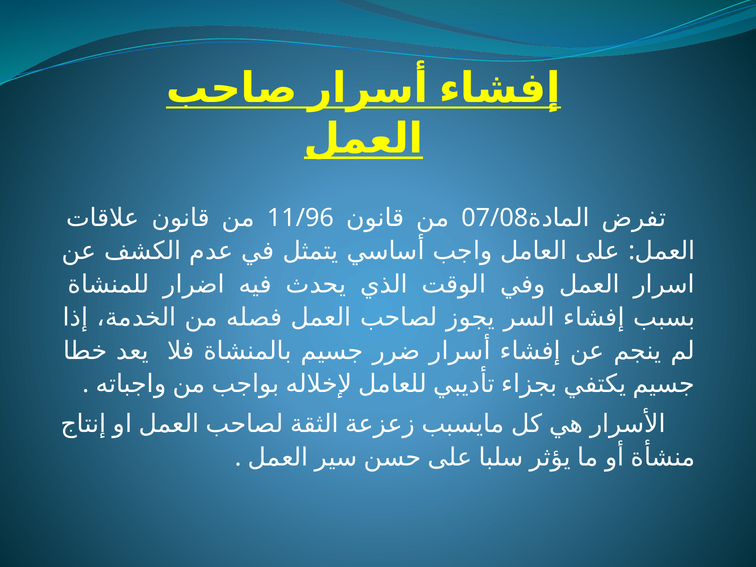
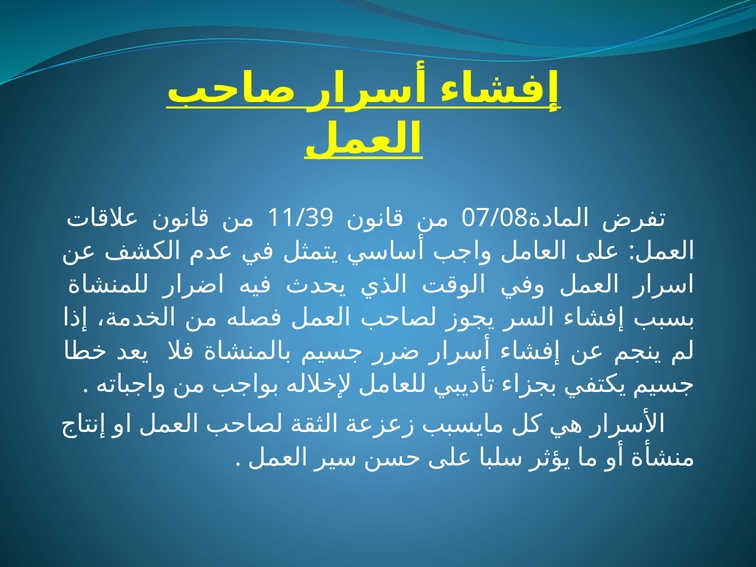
11/96: 11/96 -> 11/39 (300, 218)
